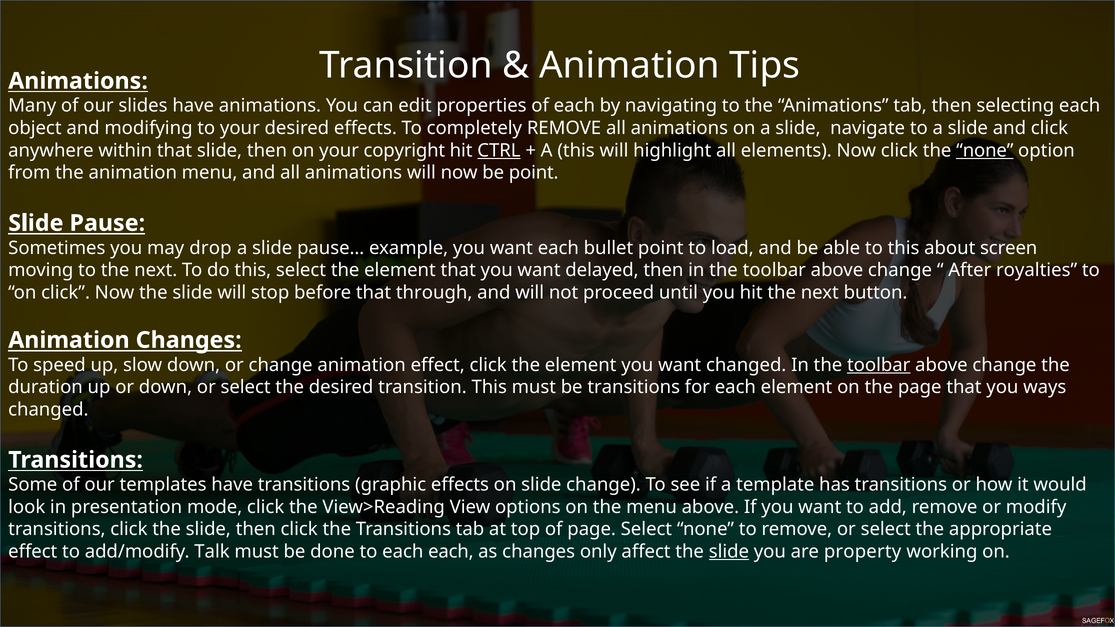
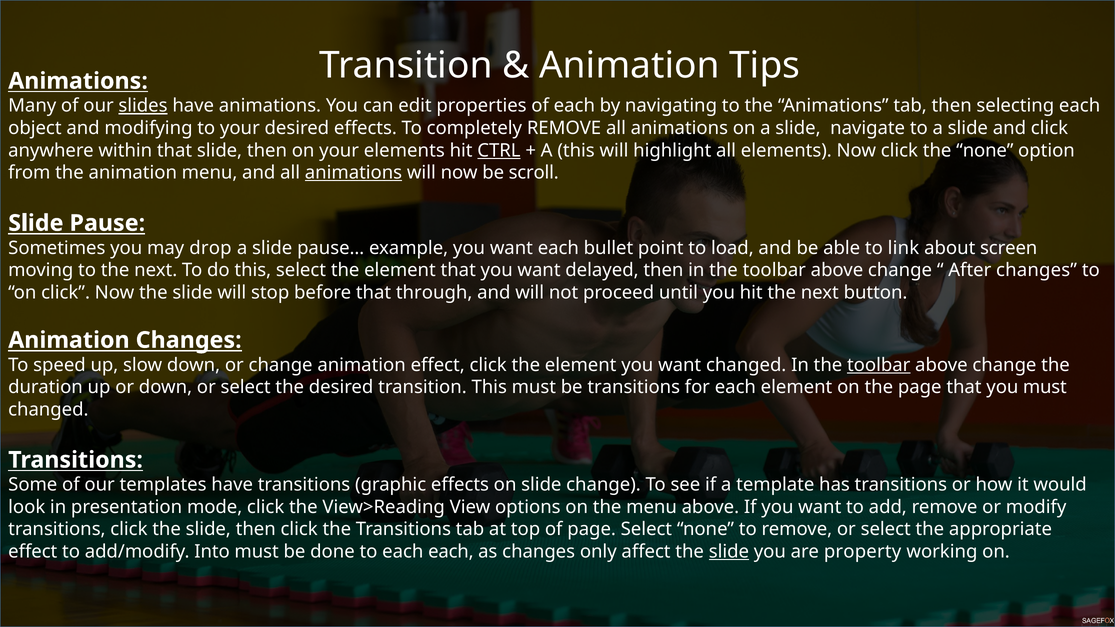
slides underline: none -> present (143, 106)
your copyright: copyright -> elements (404, 150)
none underline: present -> none (985, 150)
animations underline: none -> present (353, 173)
be point: point -> scroll (534, 173)
to this: this -> link (903, 248)
After royalties: royalties -> changes (1037, 270)
you ways: ways -> must (1045, 387)
Talk: Talk -> Into (212, 552)
